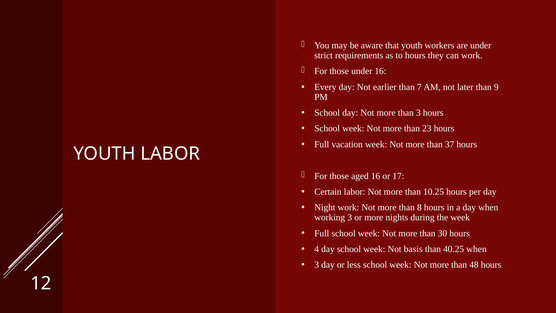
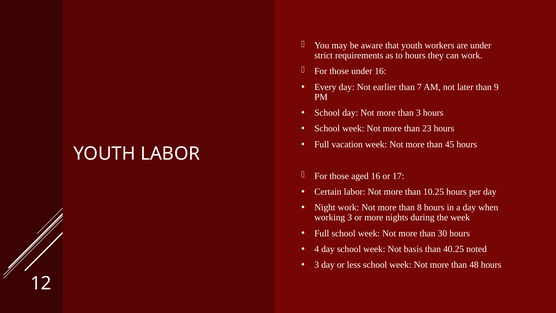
37: 37 -> 45 (450, 144)
40.25 when: when -> noted (477, 249)
